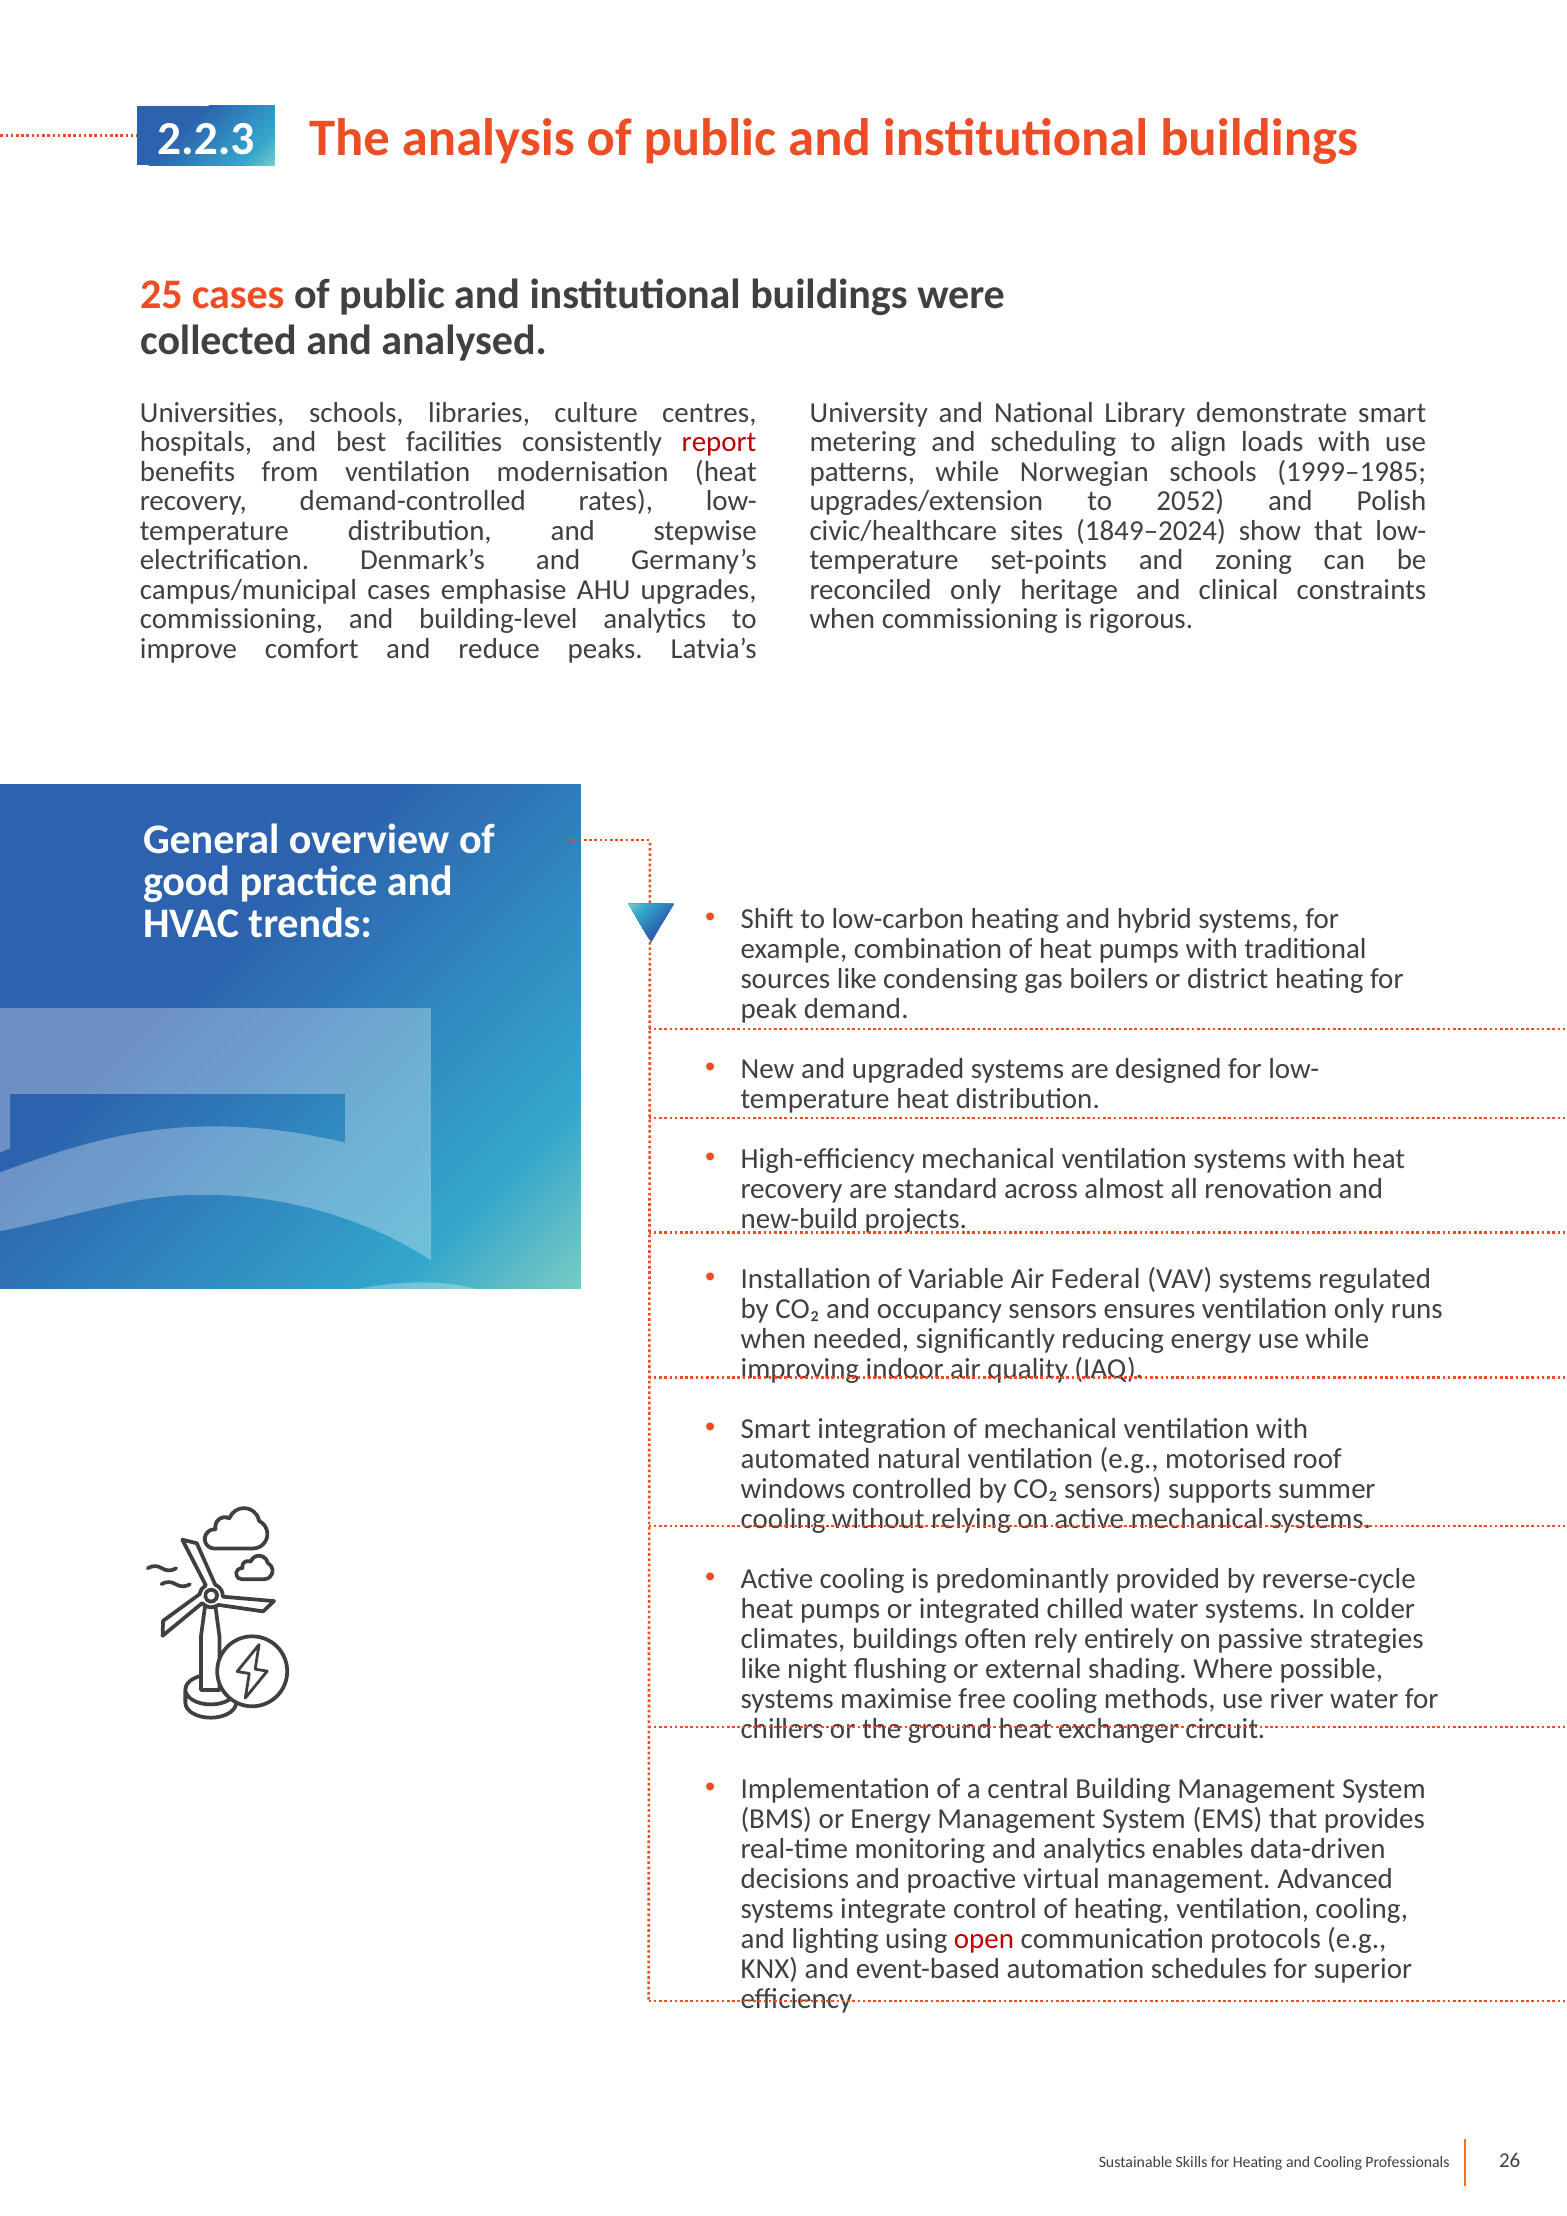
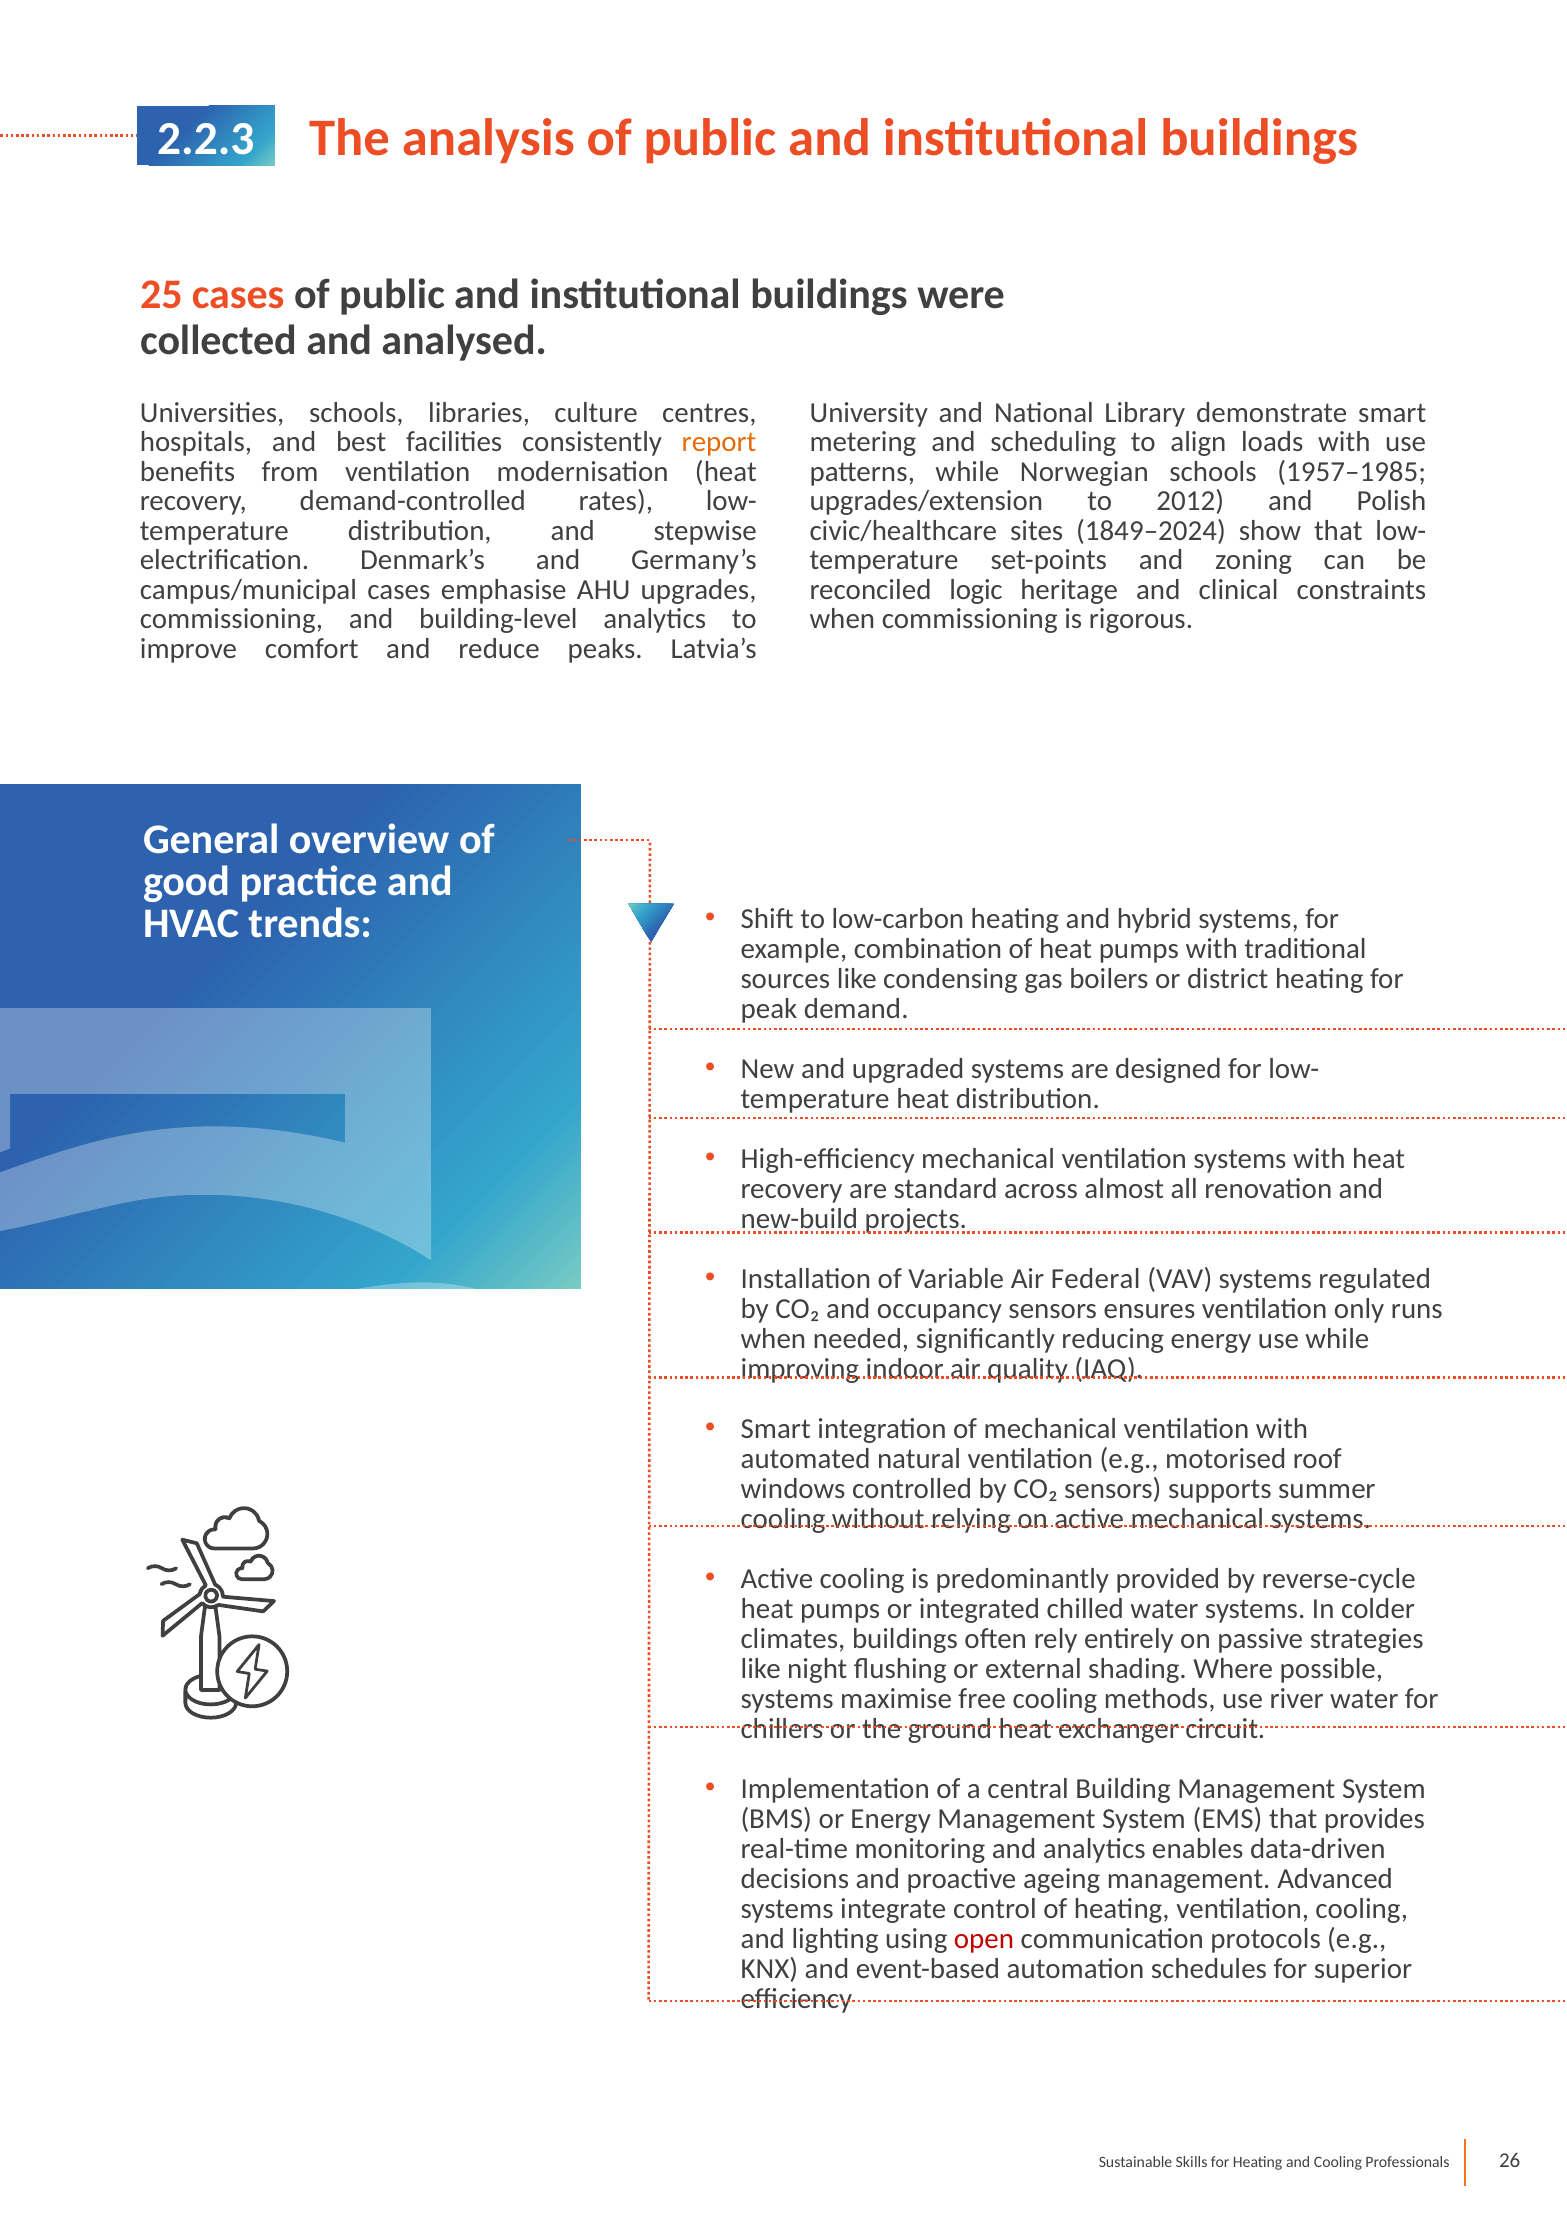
report colour: red -> orange (719, 442)
1999–1985: 1999–1985 -> 1957–1985 (1352, 472)
2052: 2052 -> 2012 (1190, 501)
reconciled only: only -> logic (976, 590)
virtual: virtual -> ageing (1062, 1879)
